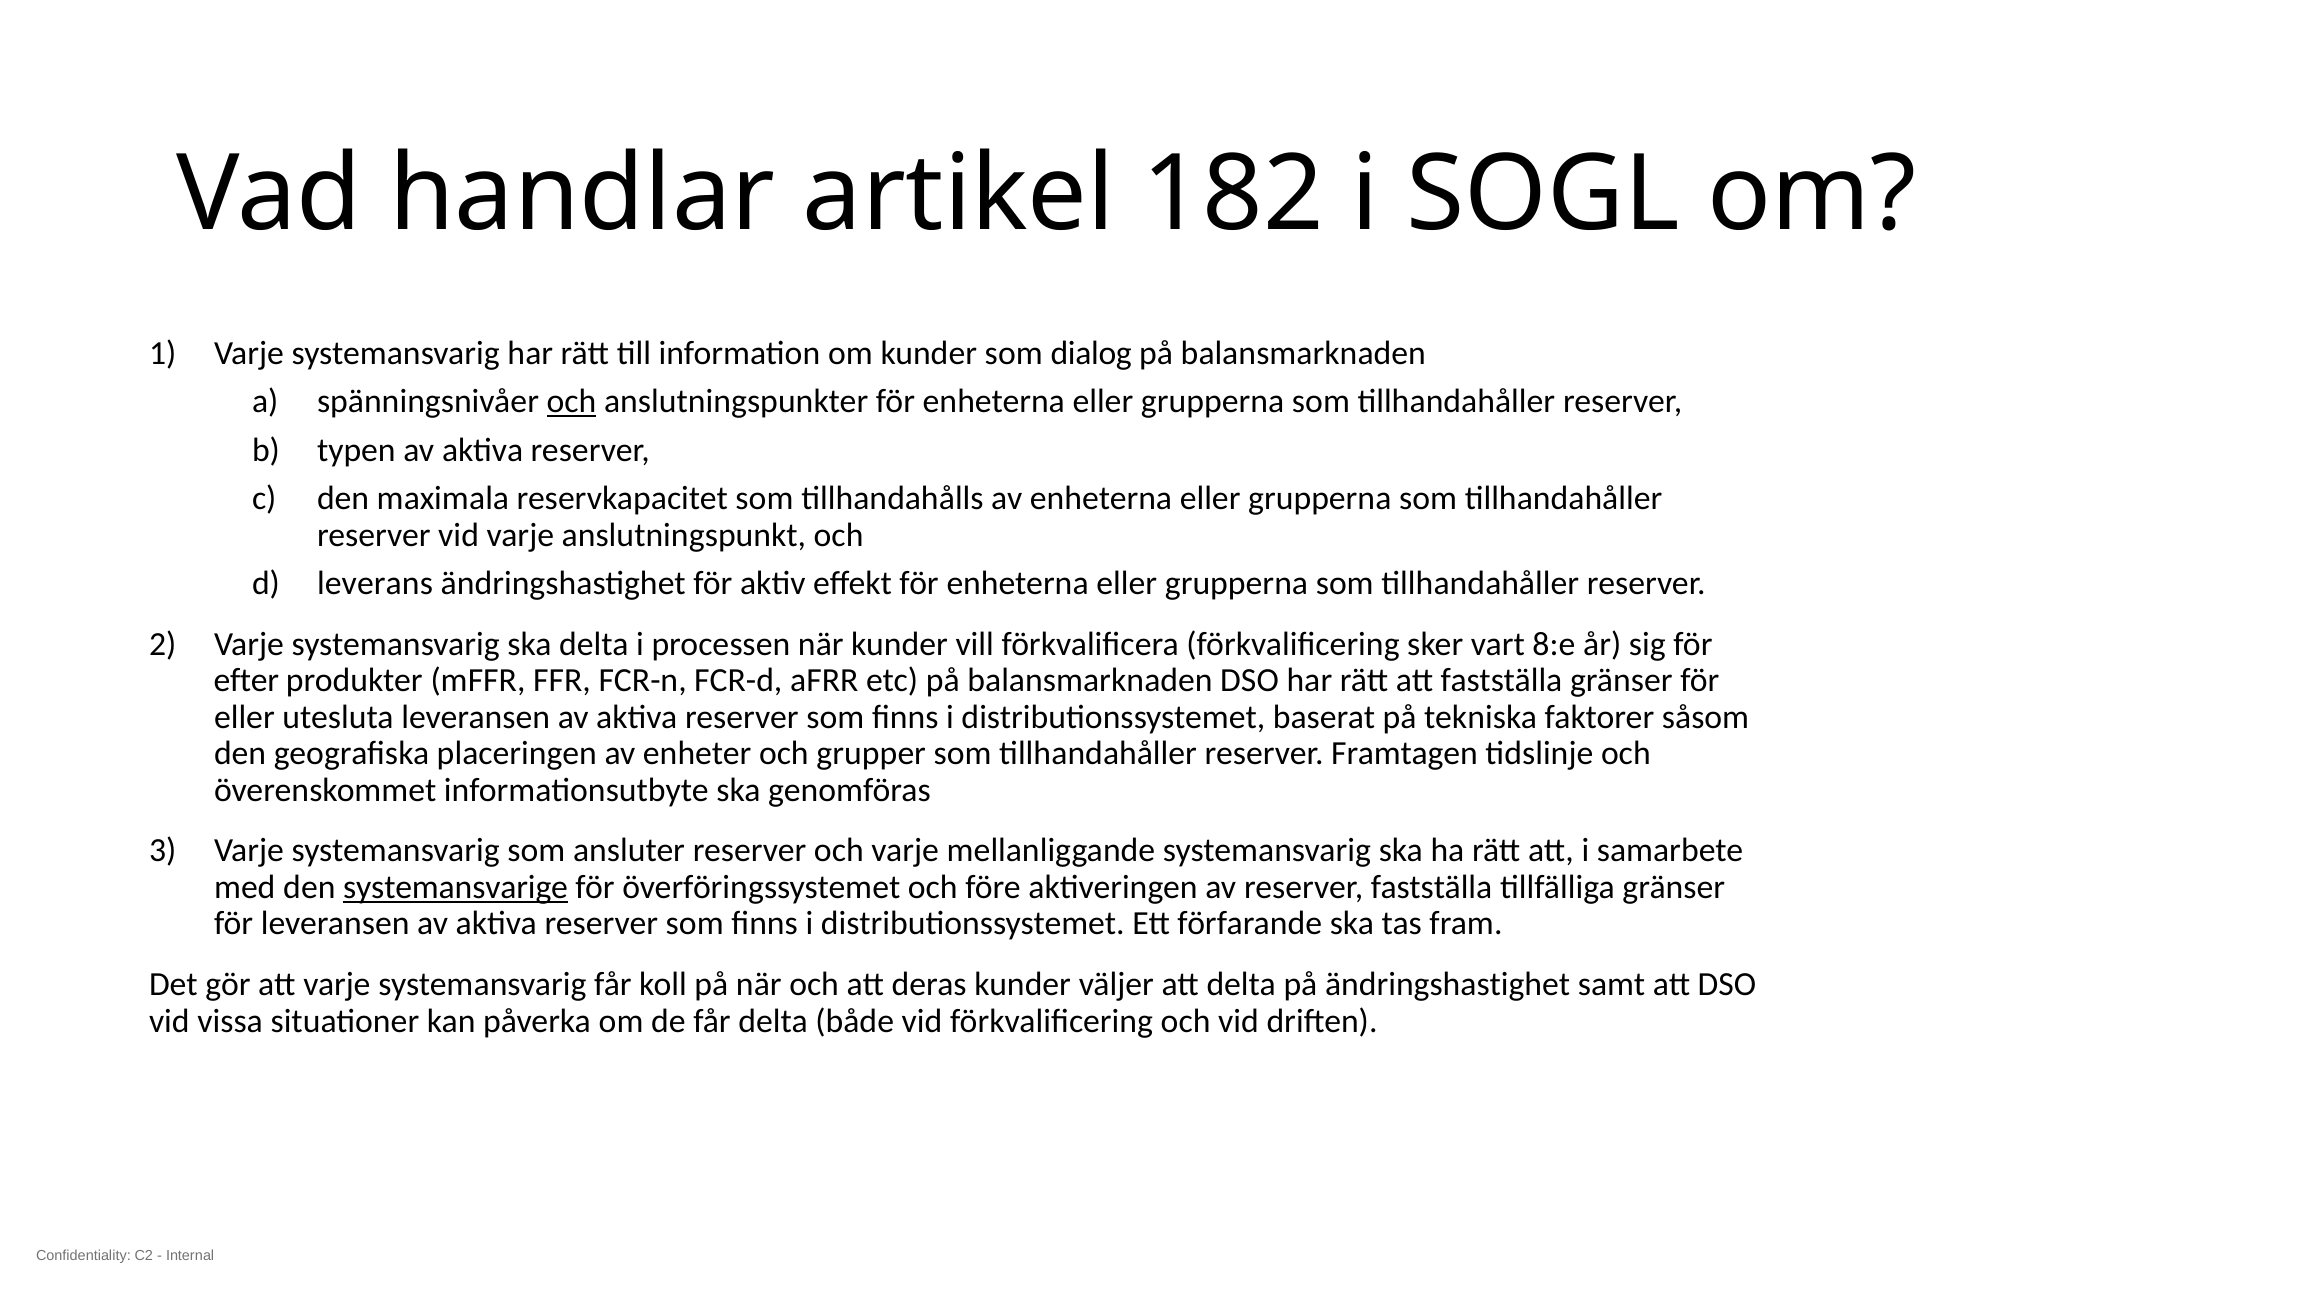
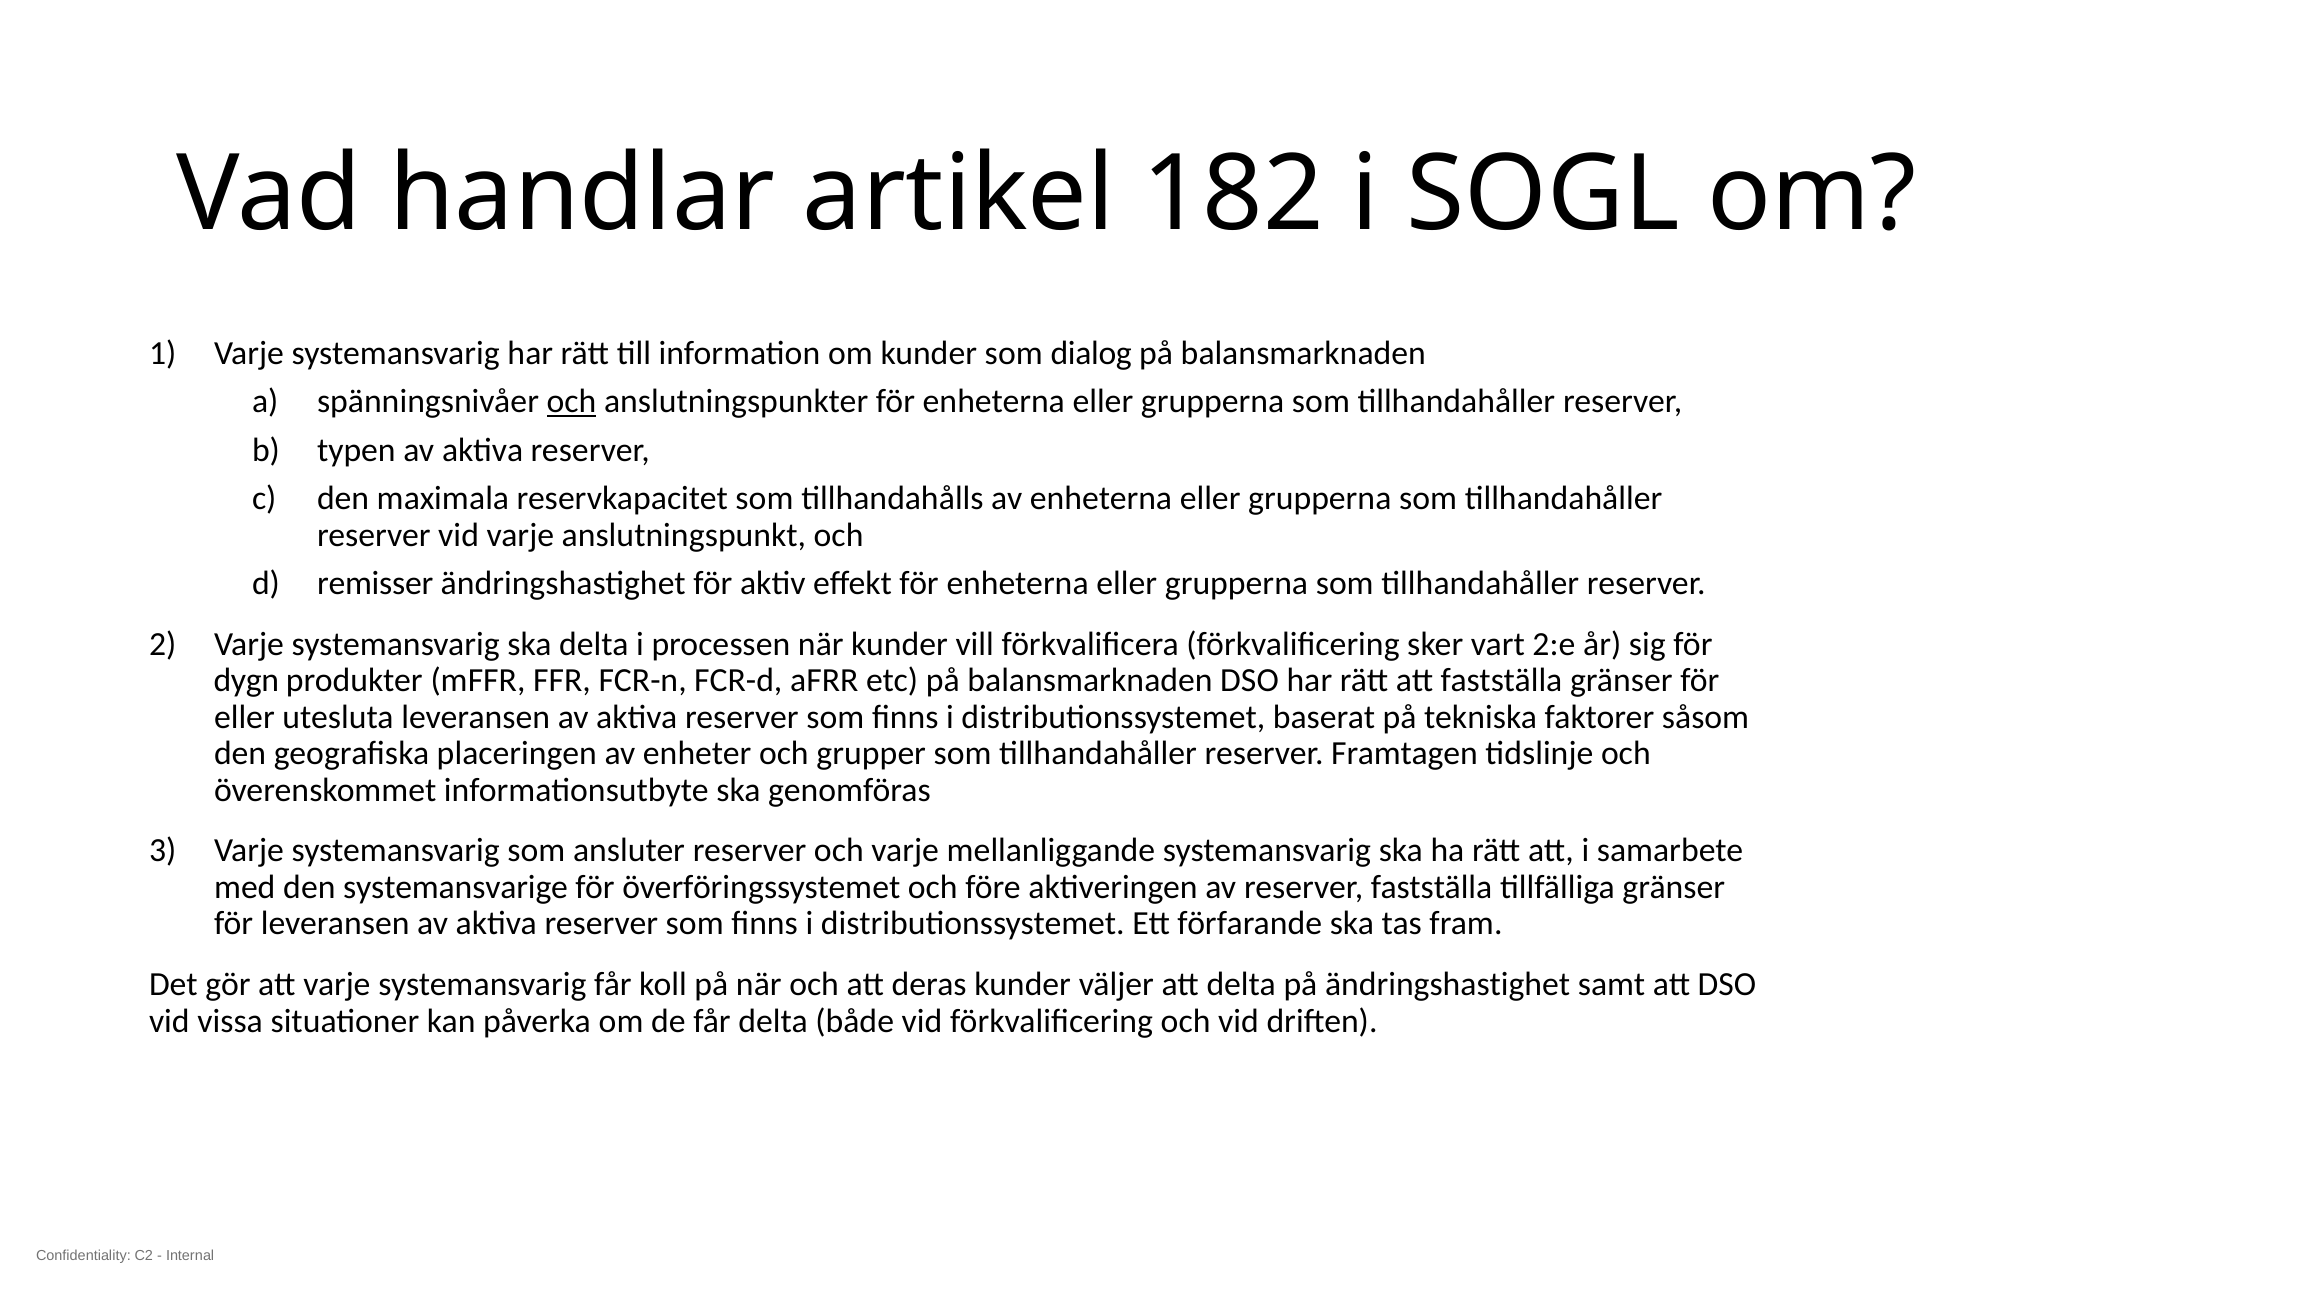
leverans: leverans -> remisser (375, 583)
8:e: 8:e -> 2:e (1554, 644)
efter: efter -> dygn (246, 681)
systemansvarige underline: present -> none (456, 887)
